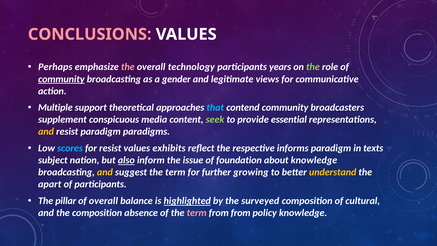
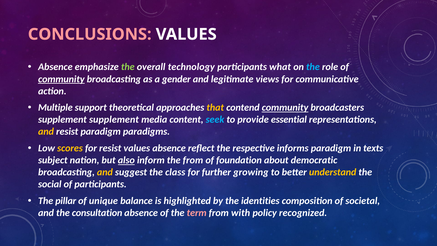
Perhaps: Perhaps -> Absence (55, 67)
the colour: pink -> light green (128, 67)
years: years -> what (280, 67)
the colour: light green -> light blue (313, 67)
that colour: light blue -> yellow (215, 108)
community underline: none -> present (285, 108)
supplement conspicuous: conspicuous -> supplement (114, 120)
seek colour: light green -> light blue (215, 120)
scores colour: light blue -> yellow (70, 148)
values exhibits: exhibits -> absence (169, 148)
the issue: issue -> from (193, 160)
about knowledge: knowledge -> democratic (314, 160)
suggest the term: term -> class (175, 172)
apart: apart -> social (50, 184)
of overall: overall -> unique (103, 201)
highlighted underline: present -> none (187, 201)
surveyed: surveyed -> identities (260, 201)
cultural: cultural -> societal (363, 201)
the composition: composition -> consultation (97, 213)
from from: from -> with (241, 213)
policy knowledge: knowledge -> recognized (303, 213)
